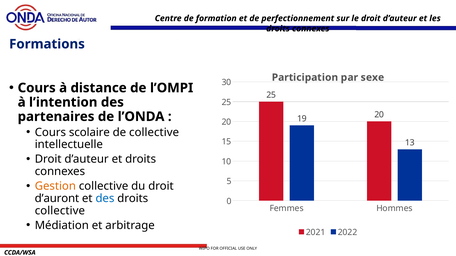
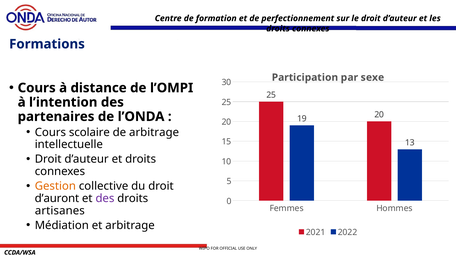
de collective: collective -> arbitrage (154, 133)
des colour: blue -> purple (105, 199)
collective: collective -> artisanes (60, 211)
